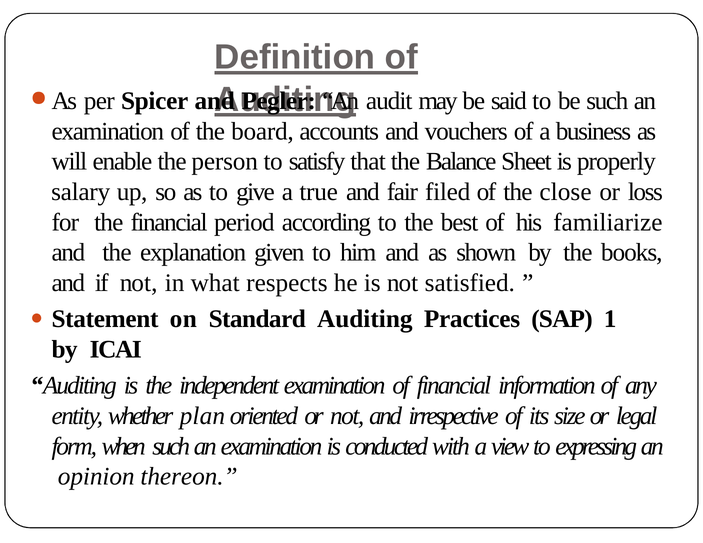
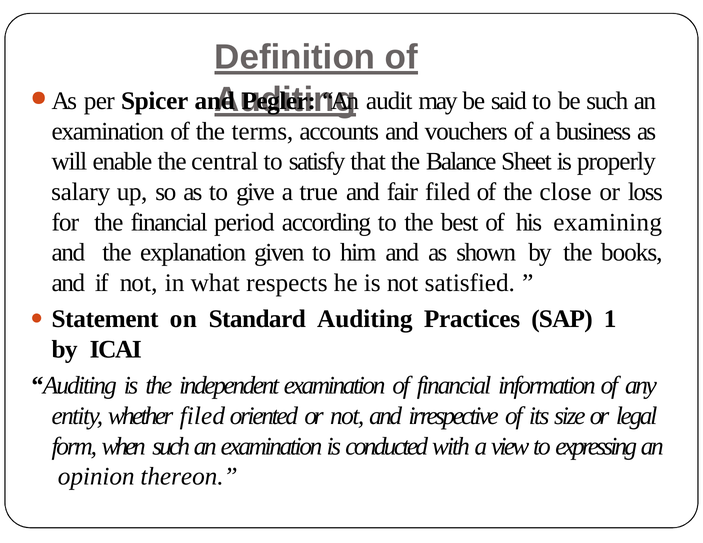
board: board -> terms (262, 131)
person: person -> central (225, 162)
familiarize: familiarize -> examining (608, 222)
whether plan: plan -> filed (202, 416)
